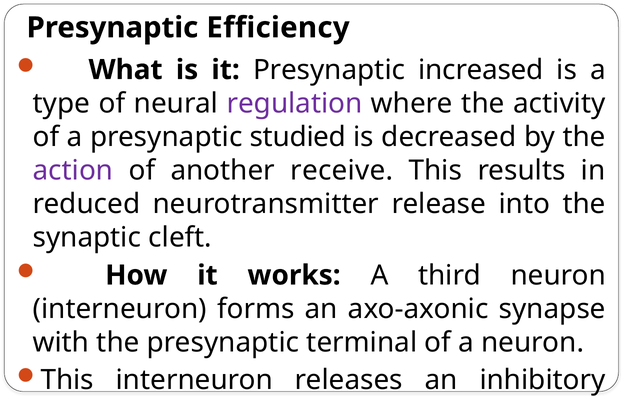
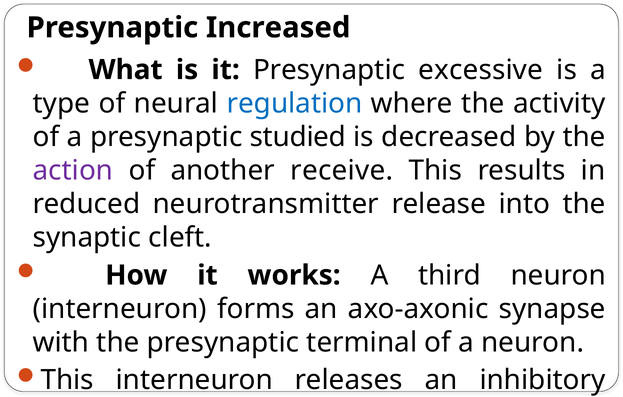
Efficiency: Efficiency -> Increased (278, 28)
increased: increased -> excessive (481, 70)
regulation colour: purple -> blue (295, 103)
